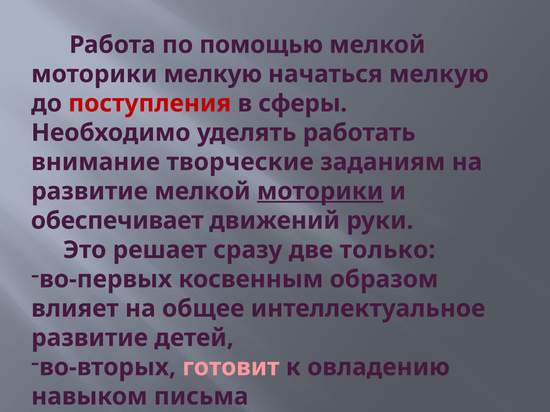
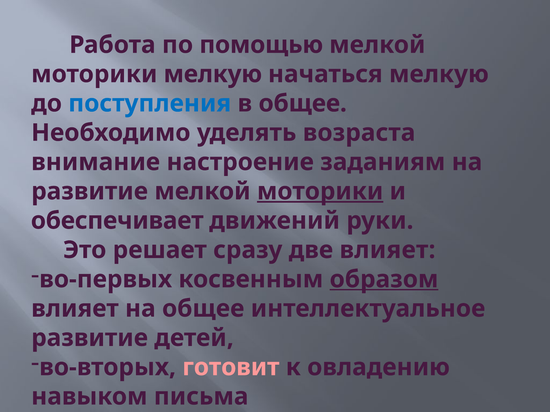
поступления colour: red -> blue (150, 104)
в сферы: сферы -> общее (303, 104)
работать: работать -> возраста (359, 133)
творческие: творческие -> настроение (240, 162)
две только: только -> влияет (387, 250)
образом underline: none -> present (384, 280)
